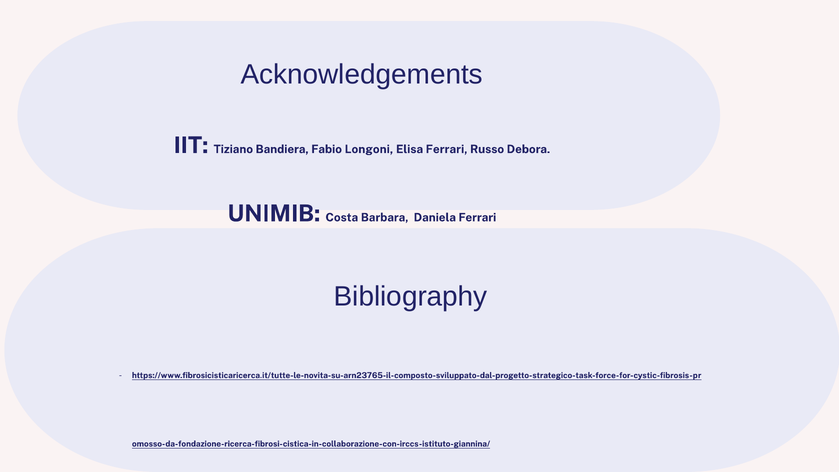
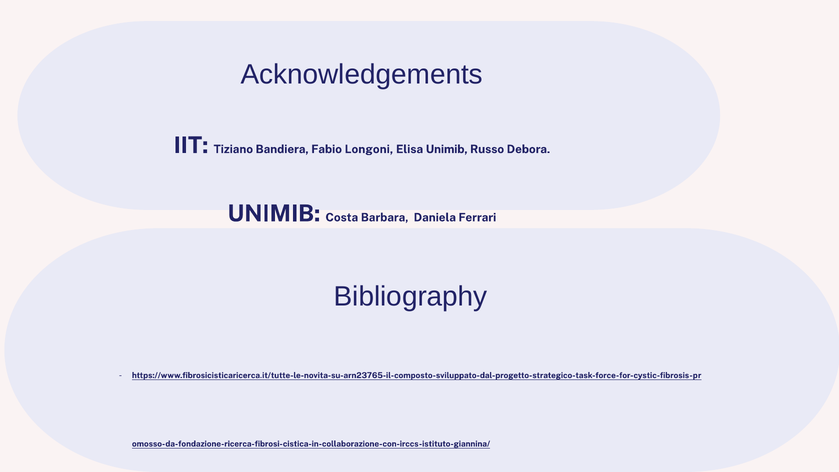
Elisa Ferrari: Ferrari -> Unimib (447, 149)
